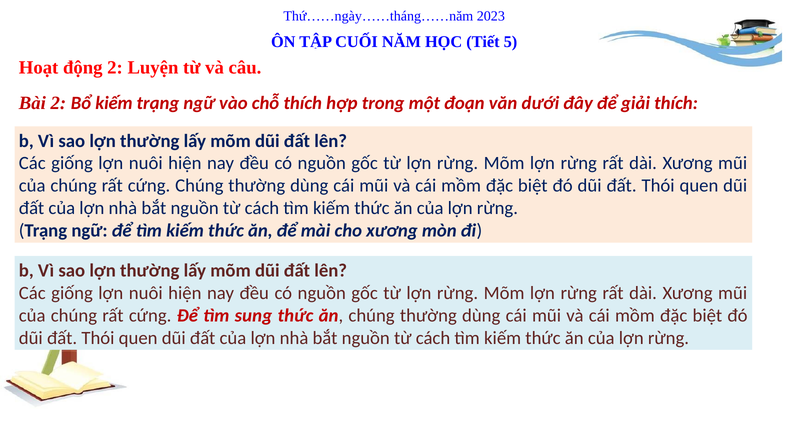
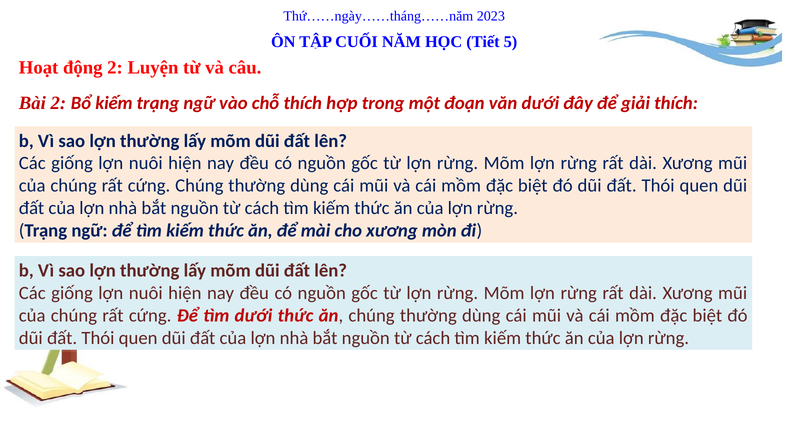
tìm sung: sung -> dưới (253, 315)
